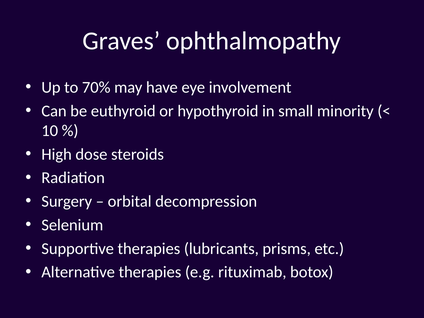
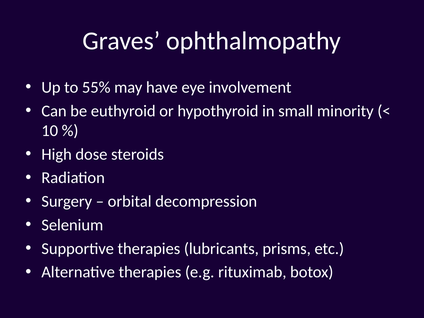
70%: 70% -> 55% (96, 87)
